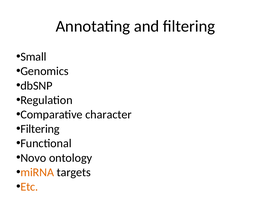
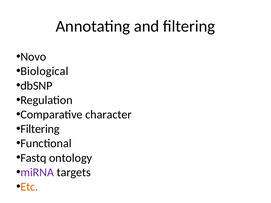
Small: Small -> Novo (33, 57)
Genomics: Genomics -> Biological (44, 71)
Novo: Novo -> Fastq (33, 158)
miRNA colour: orange -> purple (37, 172)
